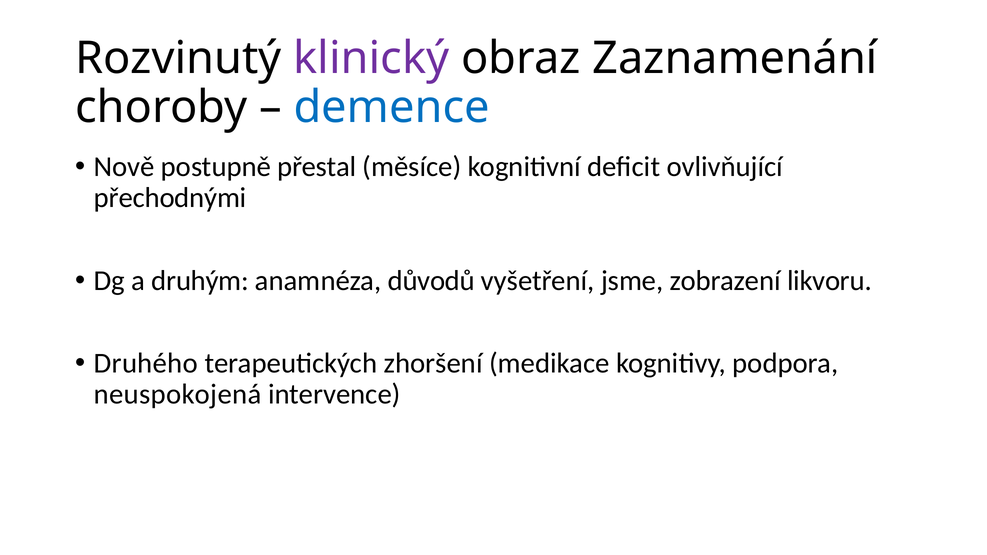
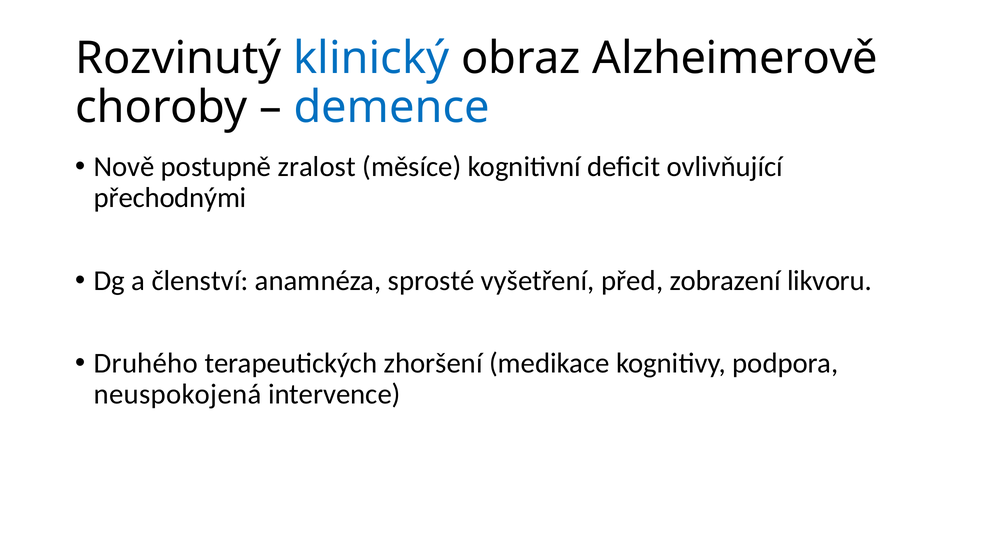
klinický colour: purple -> blue (371, 58)
Zaznamenání: Zaznamenání -> Alzheimerově (735, 58)
přestal: přestal -> zralost (317, 167)
druhým: druhým -> členství (200, 281)
důvodů: důvodů -> sprosté (431, 281)
jsme: jsme -> před (632, 281)
